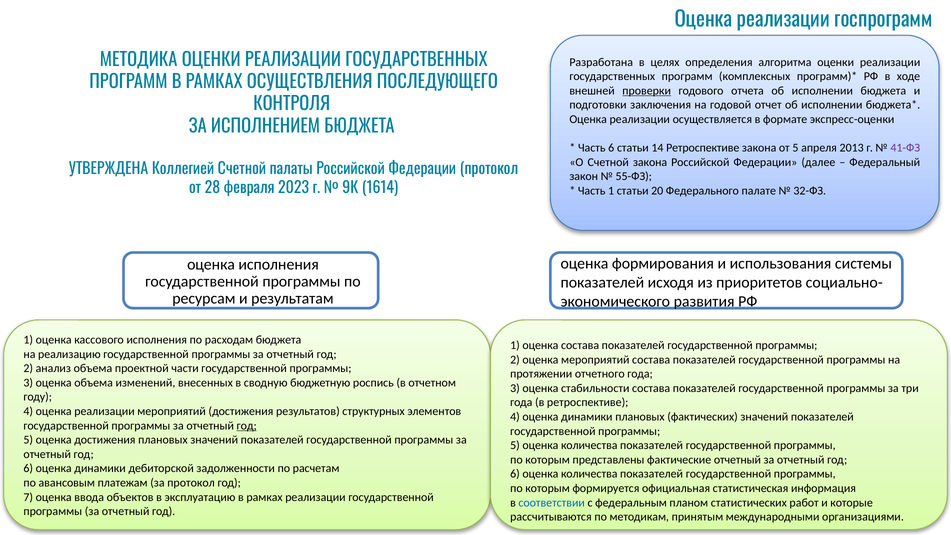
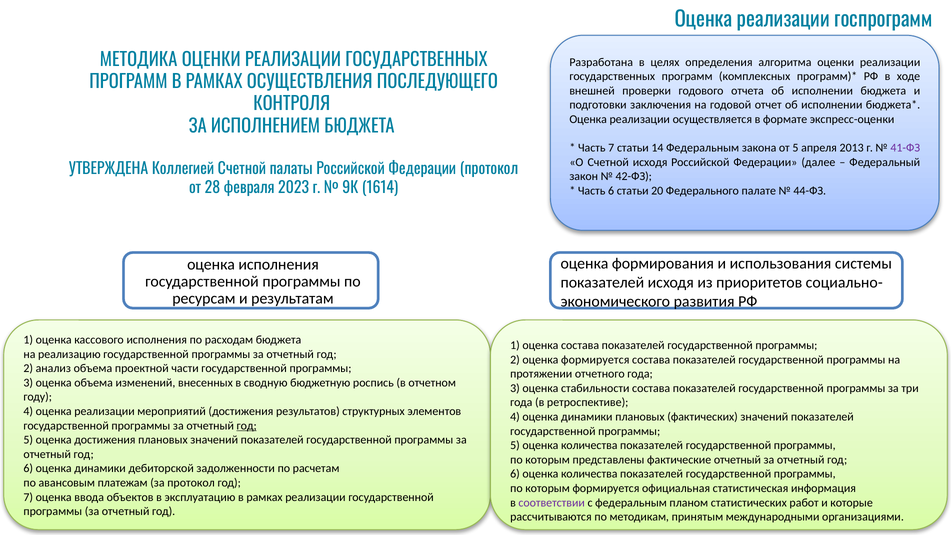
проверки underline: present -> none (647, 91)
Часть 6: 6 -> 7 (611, 148)
14 Ретроспективе: Ретроспективе -> Федеральным (703, 148)
Счетной закона: закона -> исходя (650, 162)
55-ФЗ: 55-ФЗ -> 42-ФЗ (634, 176)
Часть 1: 1 -> 6 (611, 191)
32-ФЗ: 32-ФЗ -> 44-ФЗ (810, 191)
оценка мероприятий: мероприятий -> формируется (595, 360)
соответствии colour: blue -> purple (552, 503)
